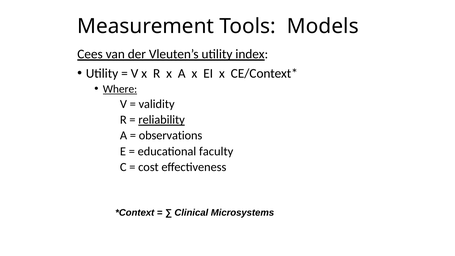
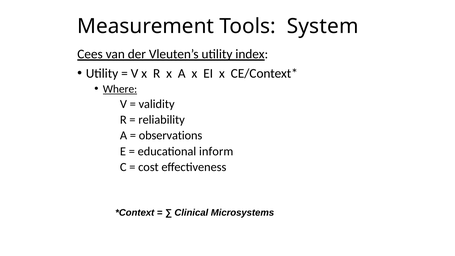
Models: Models -> System (323, 26)
reliability underline: present -> none (162, 120)
faculty: faculty -> inform (216, 151)
